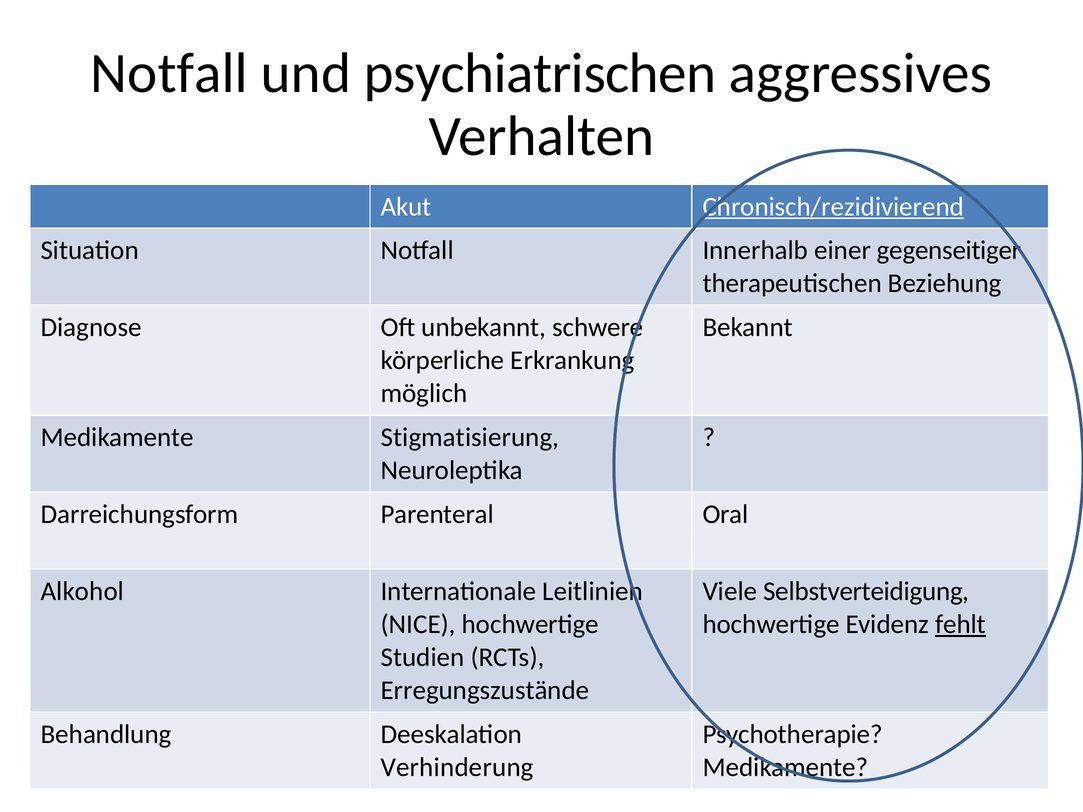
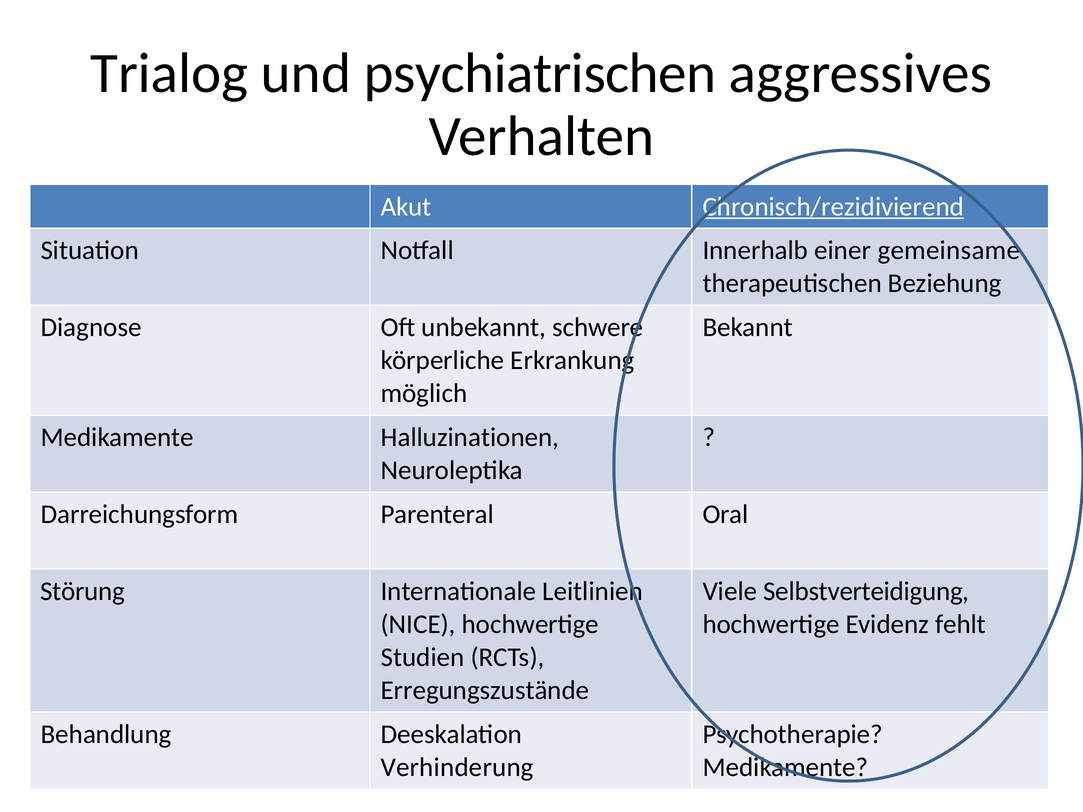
Notfall: Notfall -> Trialog (169, 74)
gegenseitiger: gegenseitiger -> gemeinsame (949, 251)
Stigmatisierung: Stigmatisierung -> Halluzinationen (470, 438)
Alkohol: Alkohol -> Störung (83, 591)
fehlt underline: present -> none (961, 624)
